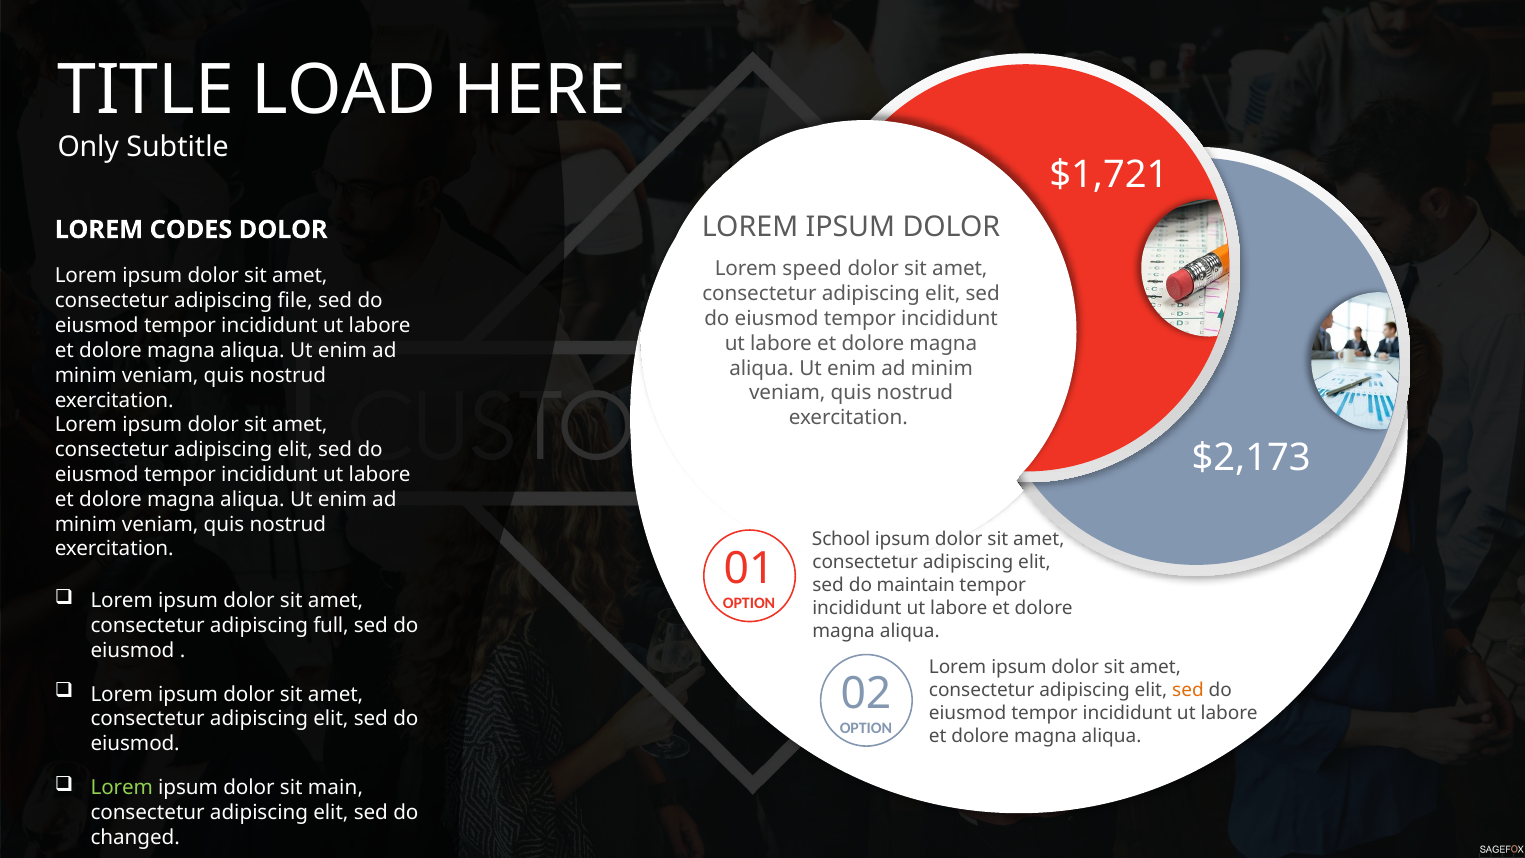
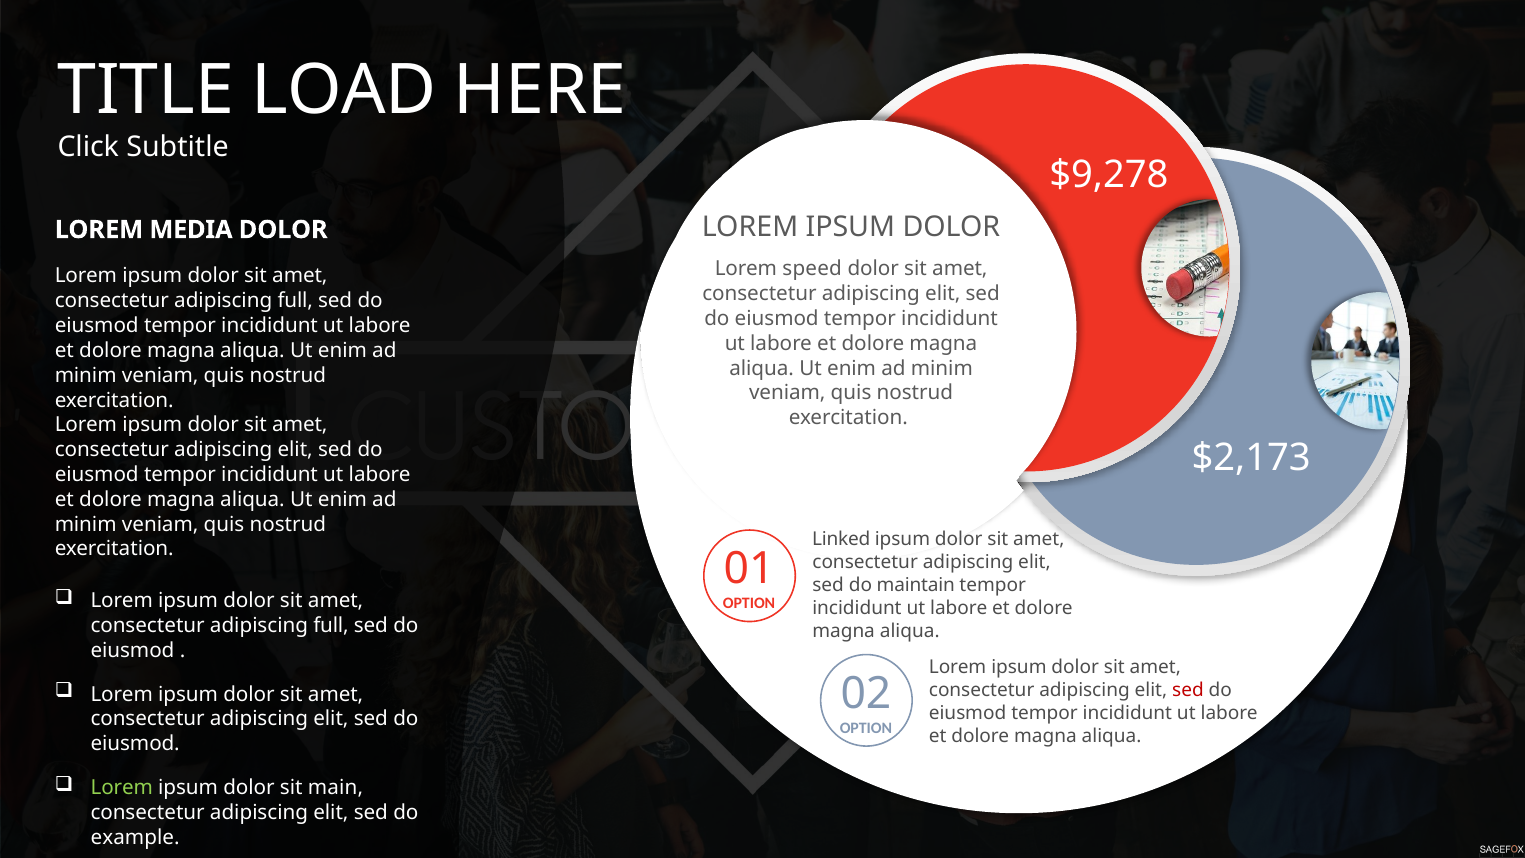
Only: Only -> Click (88, 147)
$1,721: $1,721 -> $9,278 (1109, 175)
CODES: CODES -> MEDIA (191, 230)
file: file -> full (295, 301)
School: School -> Linked (841, 539)
sed colour: orange -> red (1188, 690)
changed: changed -> example (135, 837)
